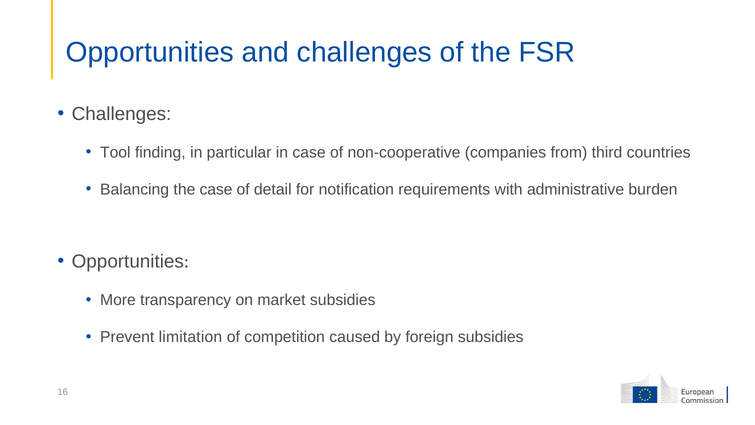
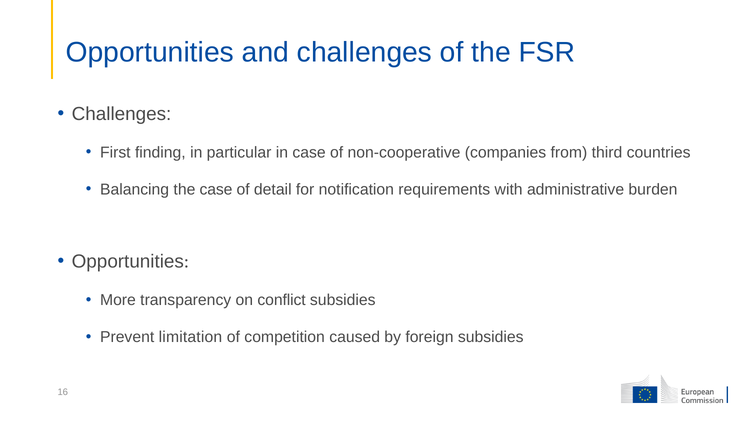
Tool: Tool -> First (115, 153)
market: market -> conflict (282, 300)
